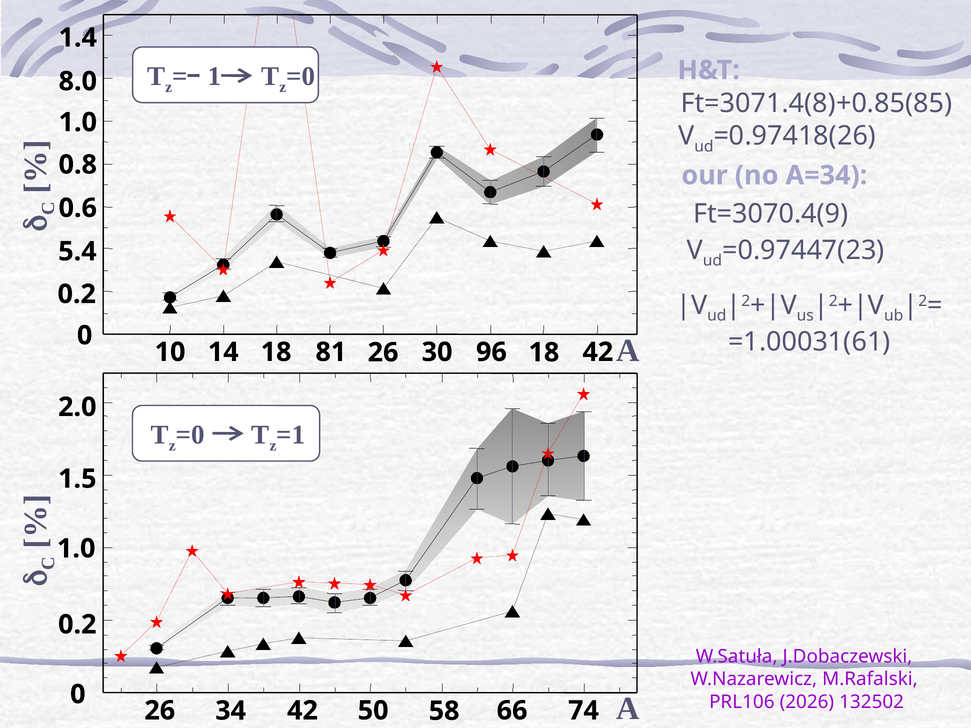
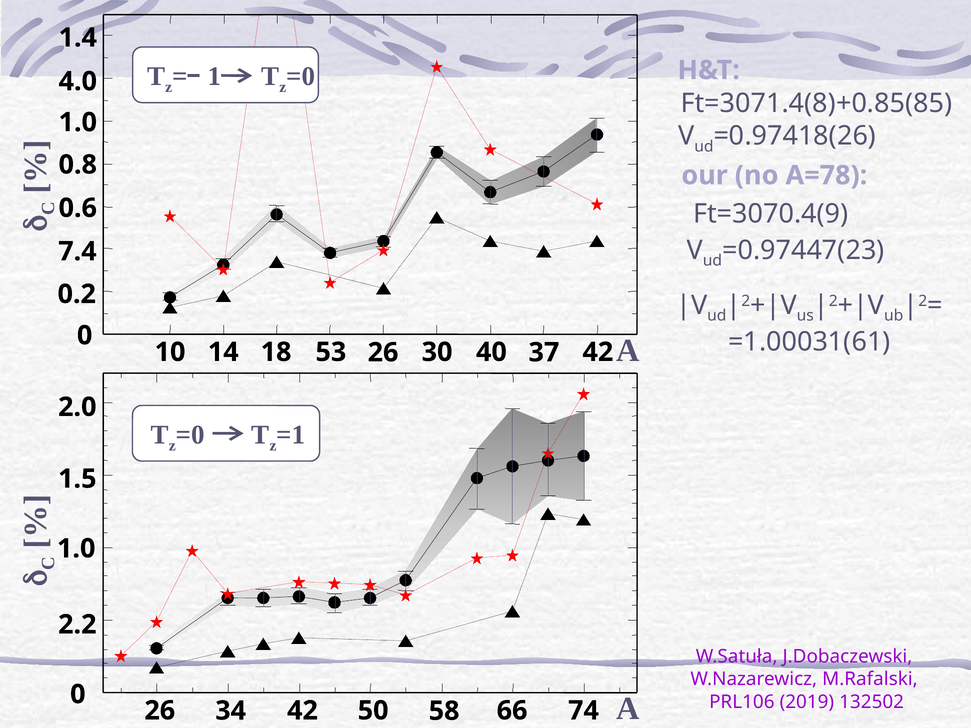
8.0: 8.0 -> 4.0 (78, 81)
A=34: A=34 -> A=78 (826, 175)
5.4: 5.4 -> 7.4 (77, 252)
81: 81 -> 53 (331, 352)
96: 96 -> 40 (491, 352)
26 18: 18 -> 37 (544, 353)
0.2: 0.2 -> 2.2 (77, 625)
2026: 2026 -> 2019 (807, 702)
